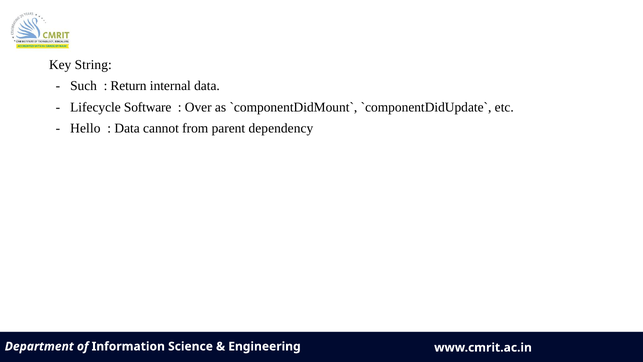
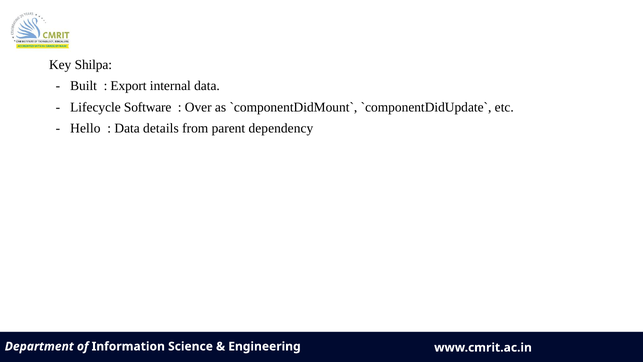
String: String -> Shilpa (93, 65)
Such: Such -> Built (84, 86)
Return: Return -> Export (129, 86)
cannot: cannot -> details (161, 128)
